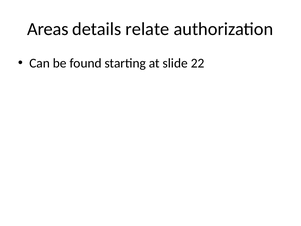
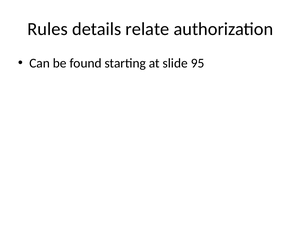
Areas: Areas -> Rules (48, 29)
22: 22 -> 95 (198, 63)
